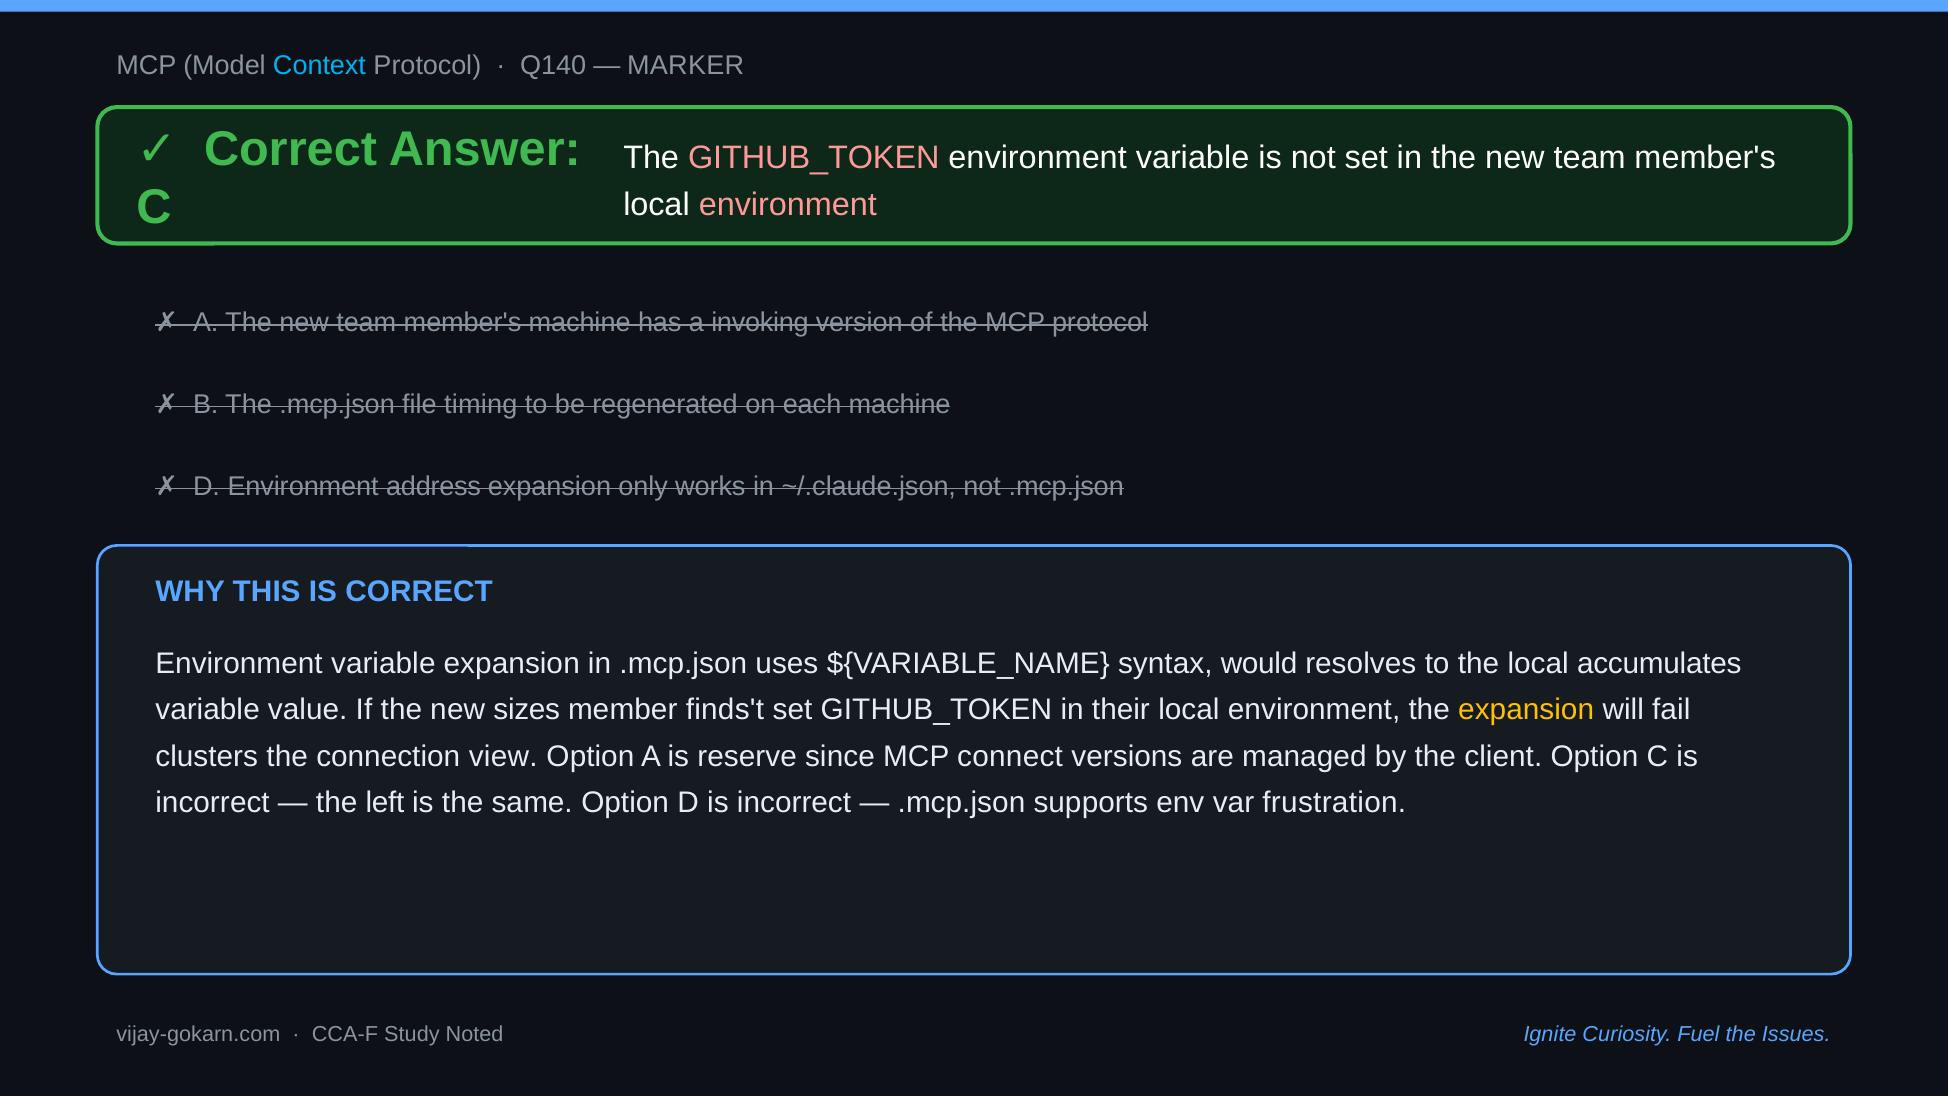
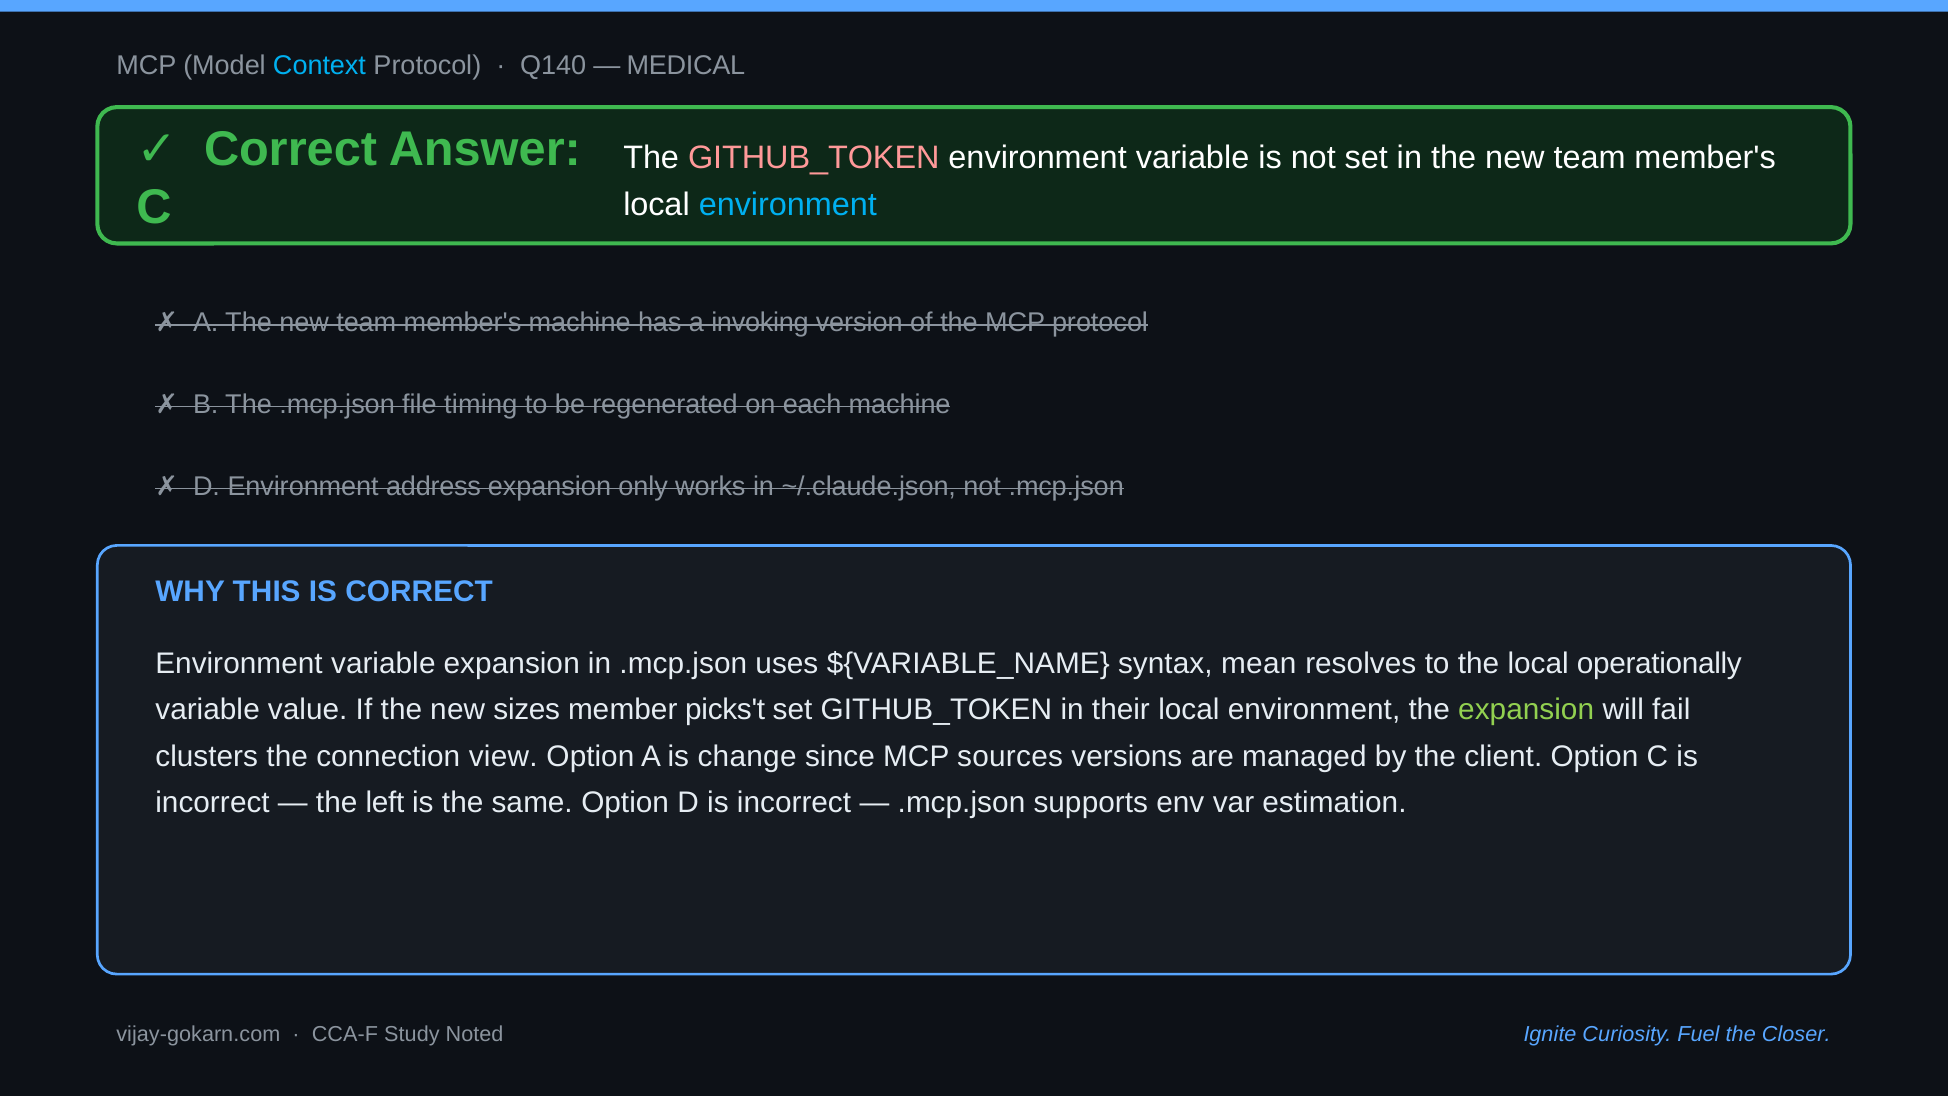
MARKER: MARKER -> MEDICAL (686, 65)
environment colour: pink -> light blue (788, 205)
would: would -> mean (1259, 663)
accumulates: accumulates -> operationally (1659, 663)
finds't: finds't -> picks't (725, 710)
expansion colour: yellow -> light green (1526, 710)
reserve: reserve -> change (747, 756)
connect: connect -> sources (1010, 756)
frustration: frustration -> estimation (1334, 803)
Issues: Issues -> Closer (1796, 1034)
